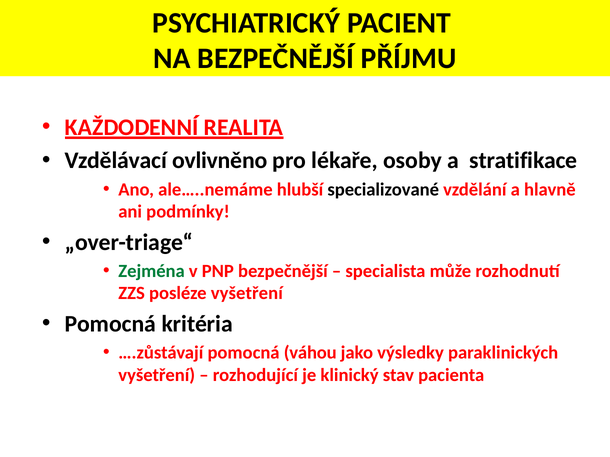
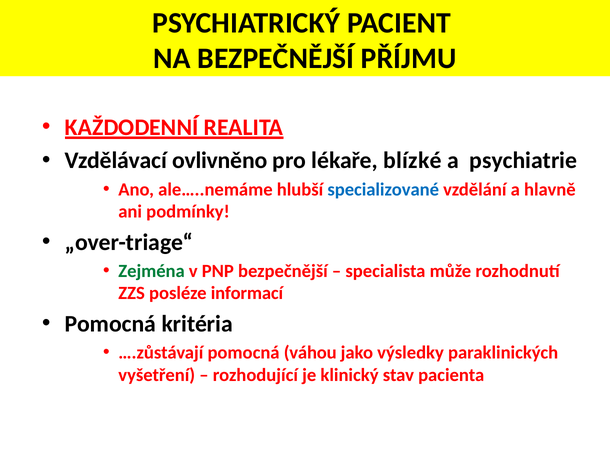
osoby: osoby -> blízké (412, 161)
stratifikace: stratifikace -> psychiatrie (523, 161)
specializované colour: black -> blue (383, 190)
posléze vyšetření: vyšetření -> informací (247, 294)
